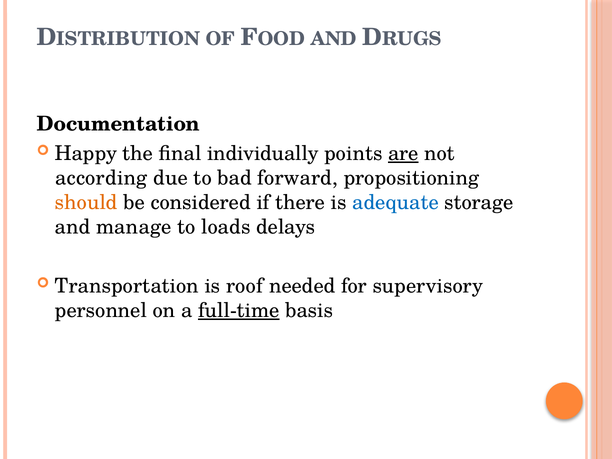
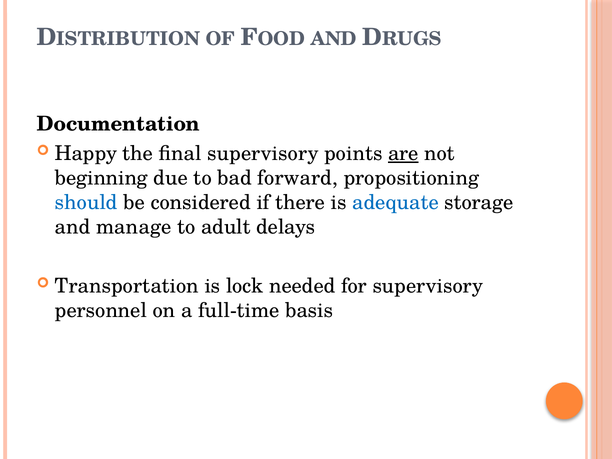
final individually: individually -> supervisory (263, 153)
according: according -> beginning (101, 178)
should colour: orange -> blue (86, 202)
loads: loads -> adult (226, 227)
roof: roof -> lock (245, 286)
full-time underline: present -> none (239, 311)
